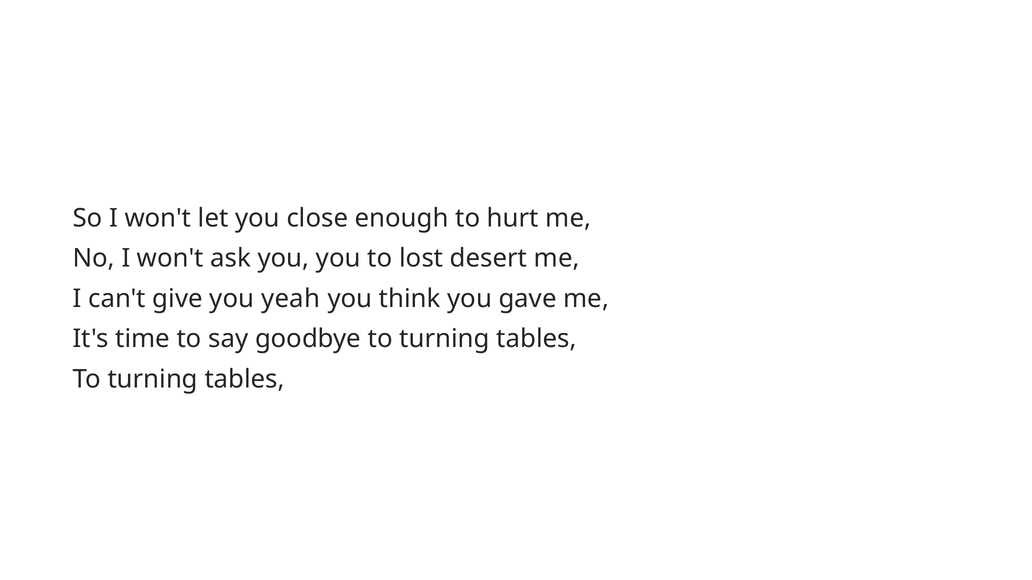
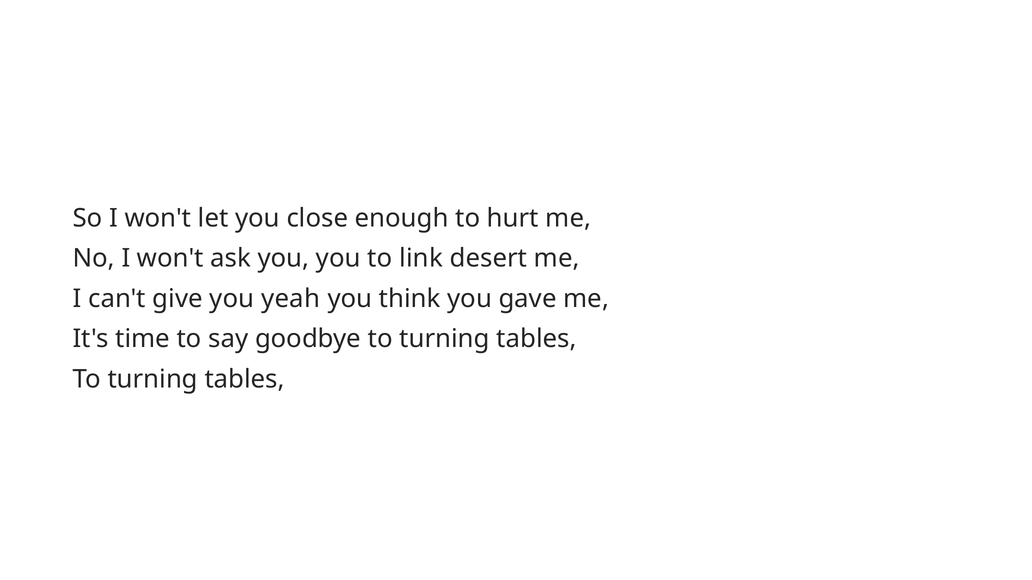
lost: lost -> link (421, 259)
